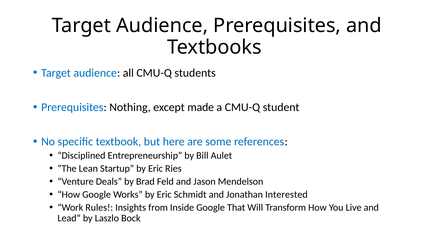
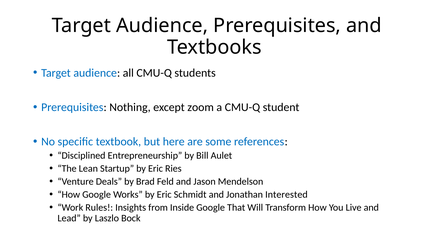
made: made -> zoom (201, 107)
